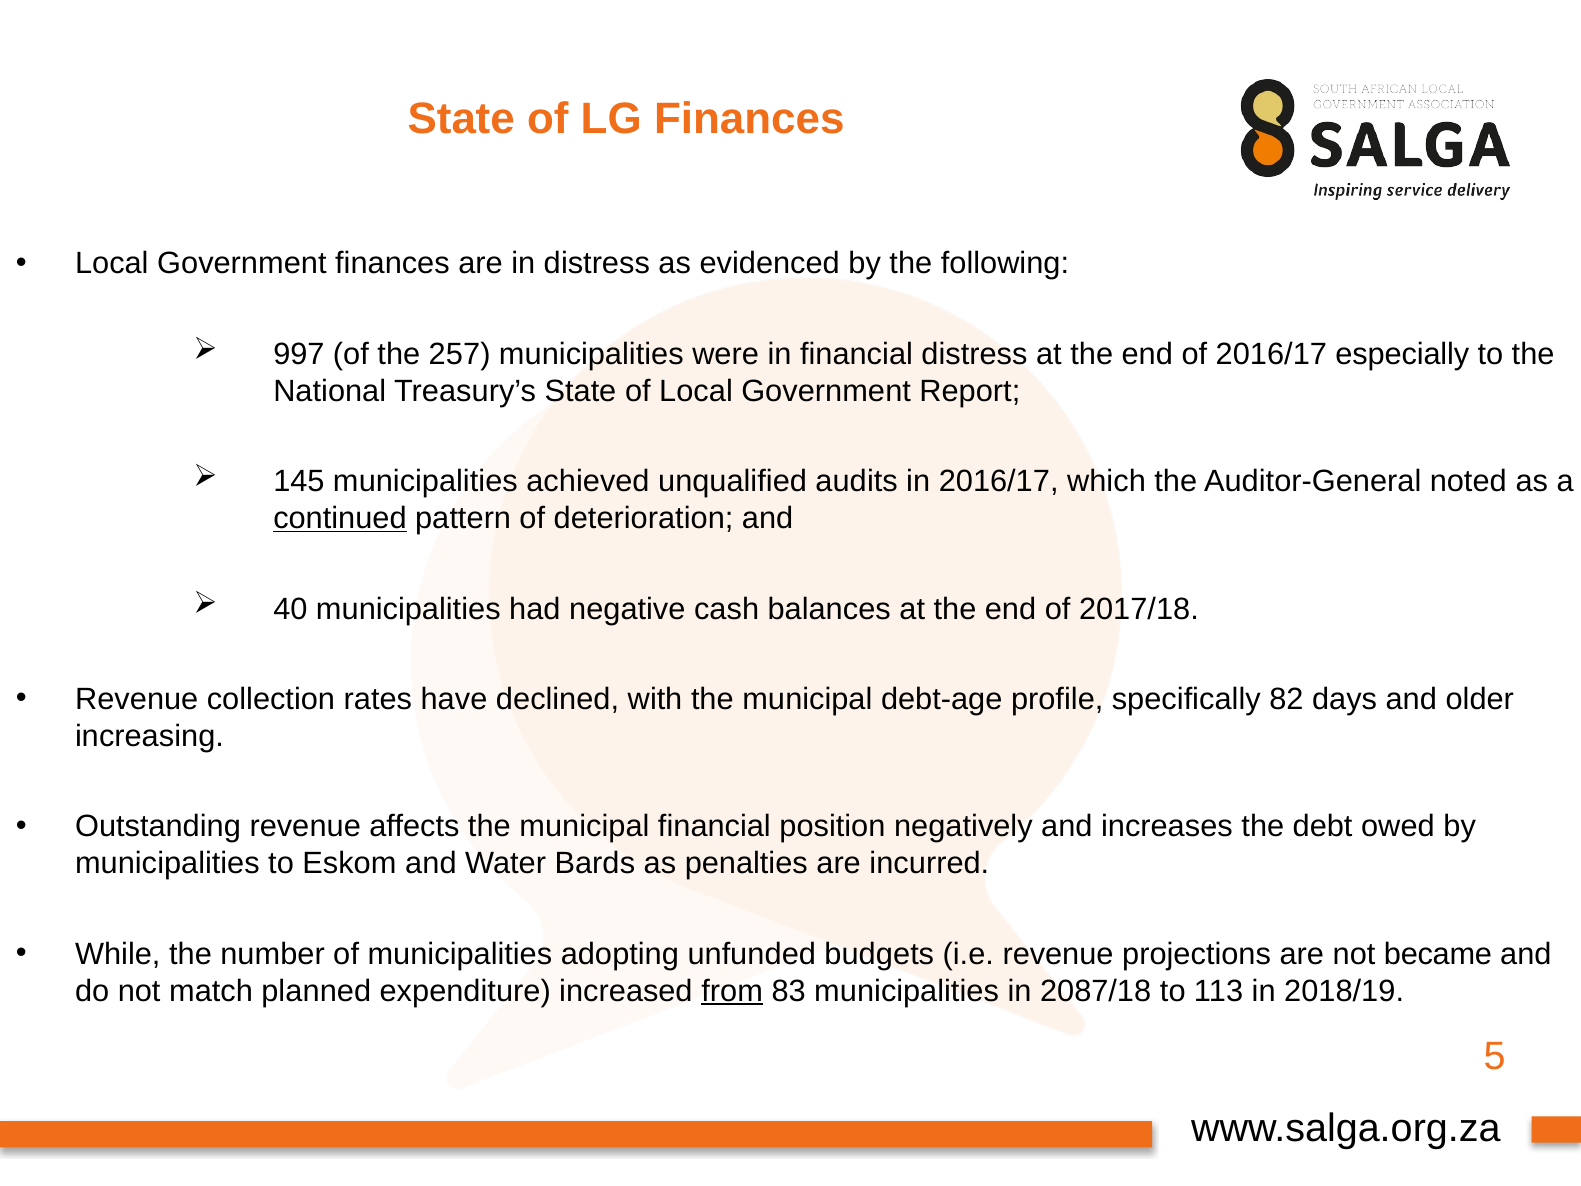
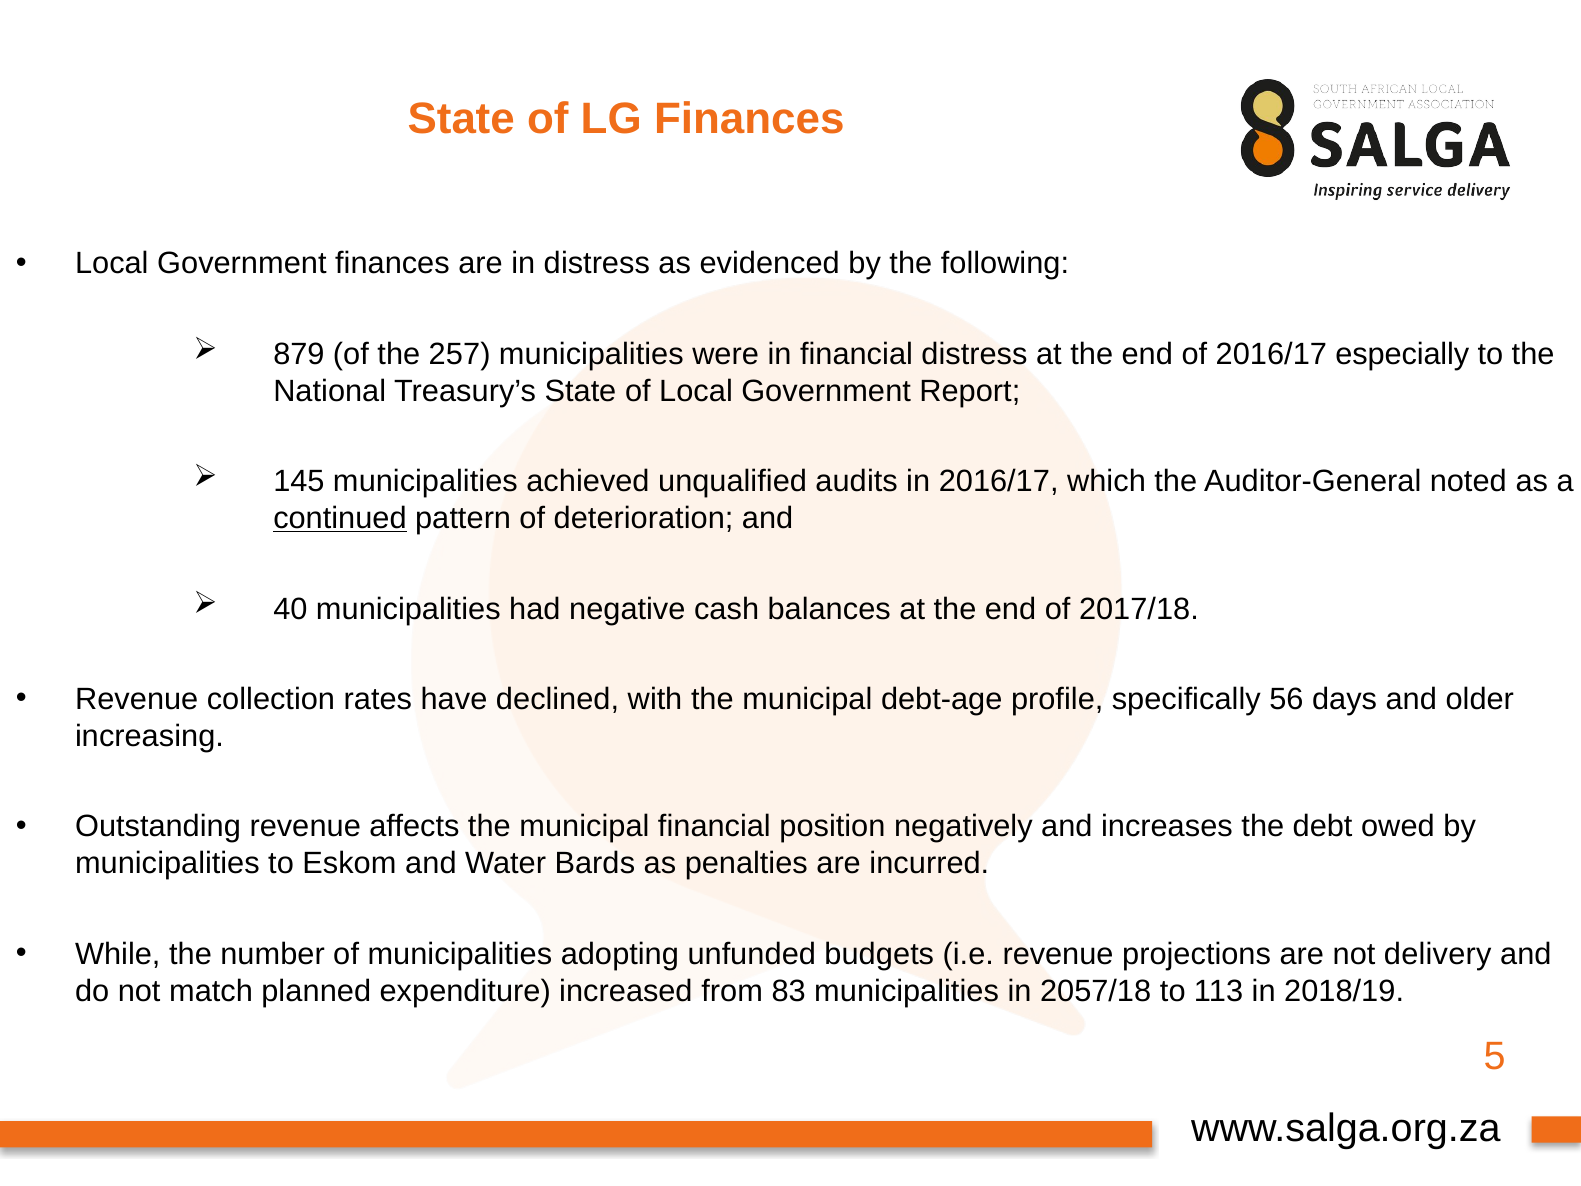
997: 997 -> 879 (299, 354)
82: 82 -> 56 (1286, 699)
became: became -> delivery (1438, 954)
from underline: present -> none (732, 991)
2087/18: 2087/18 -> 2057/18 (1096, 991)
